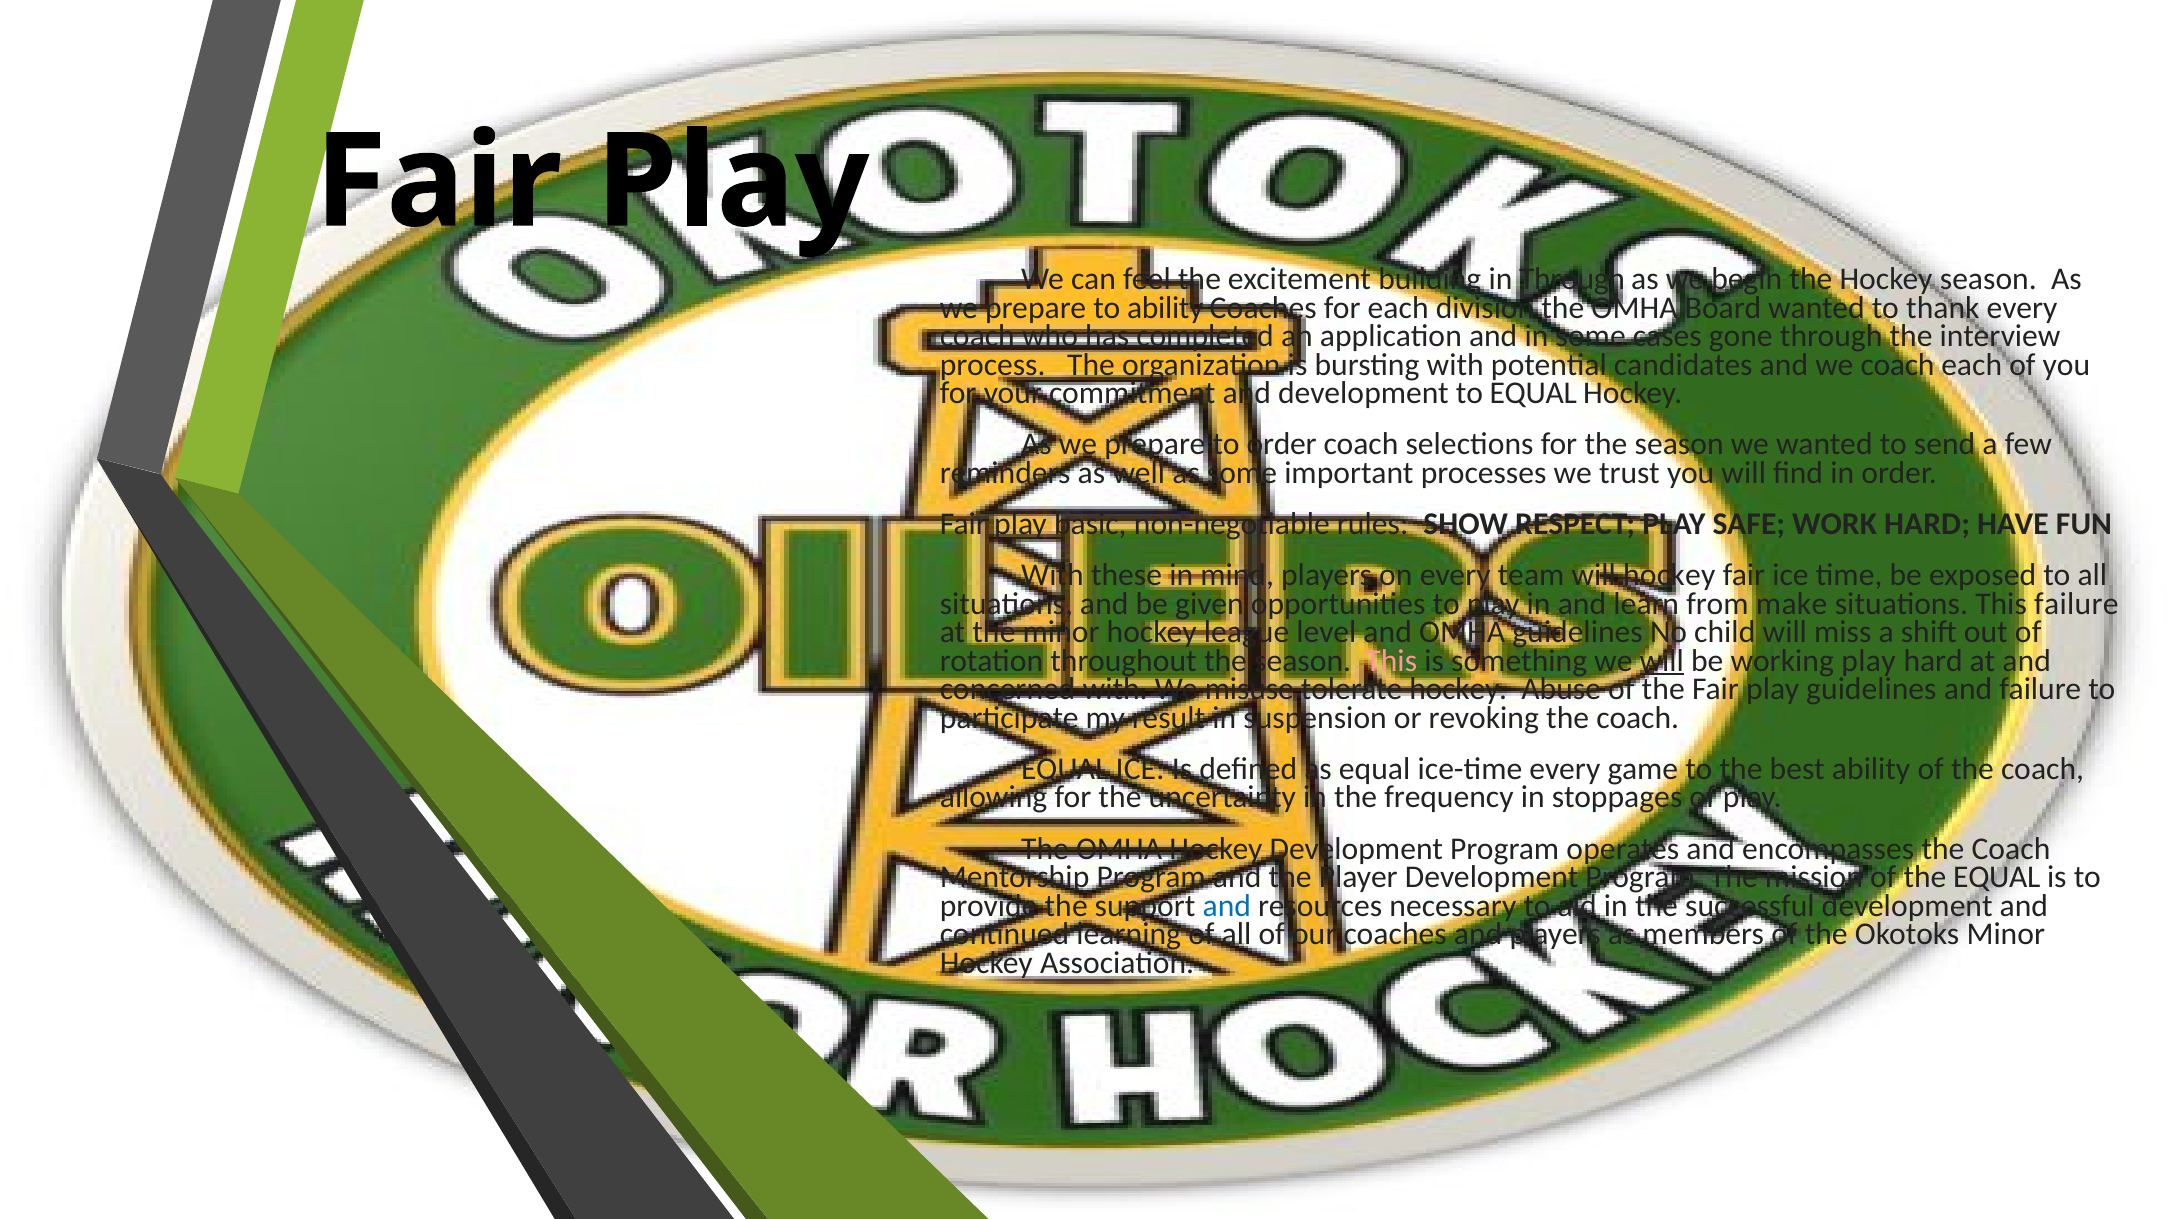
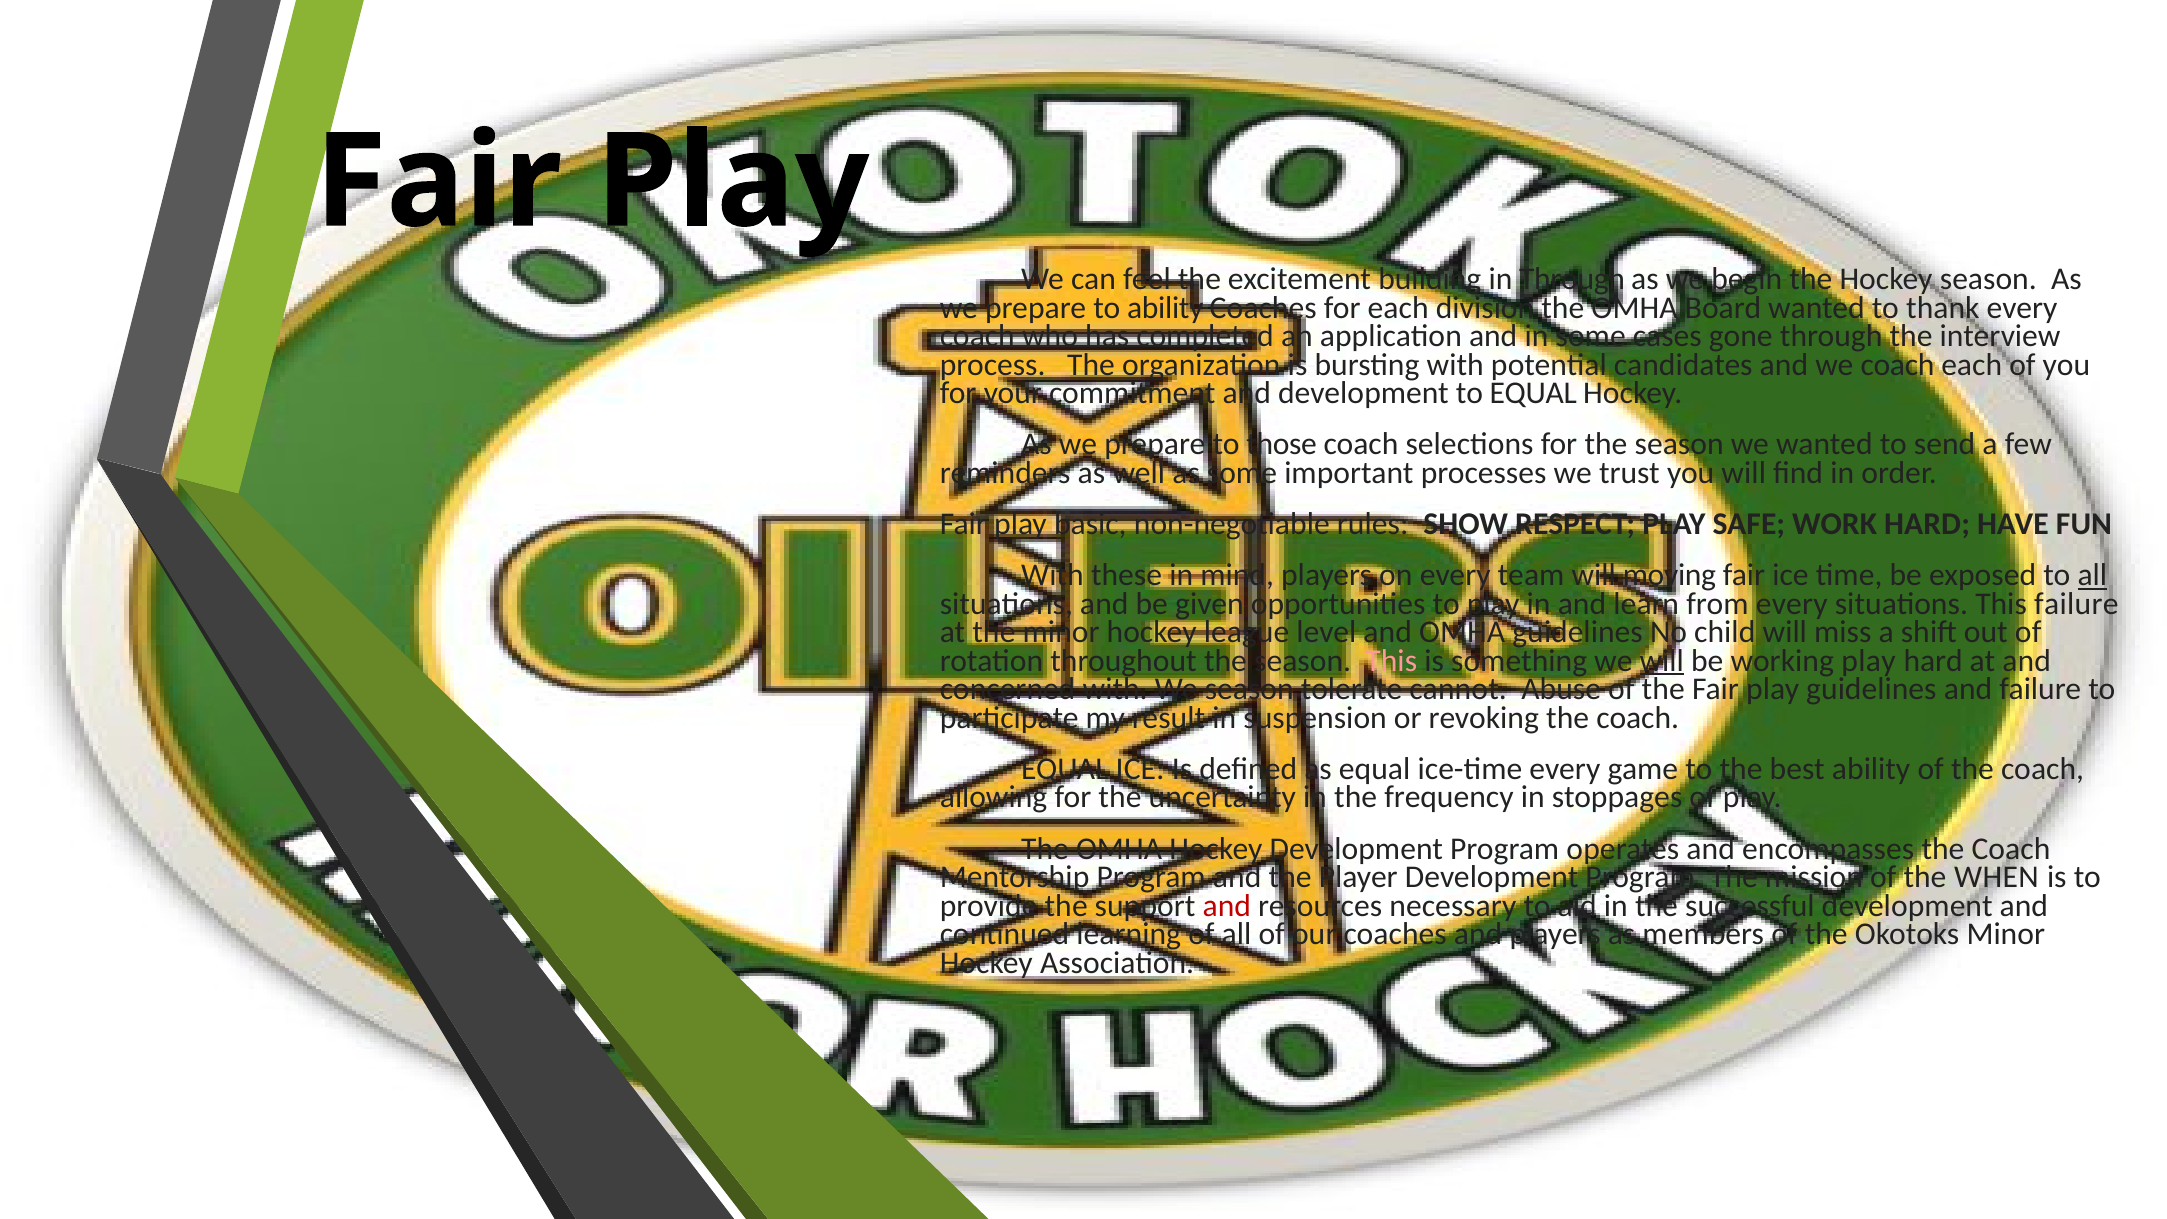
to order: order -> those (1282, 444)
will hockey: hockey -> moving (1669, 575)
all underline: none -> present (2092, 575)
from make: make -> every (1792, 604)
We misuse: misuse -> season (1249, 689)
tolerate hockey: hockey -> cannot (1458, 689)
the EQUAL: EQUAL -> WHEN (1996, 877)
and colour: blue -> red (1227, 906)
